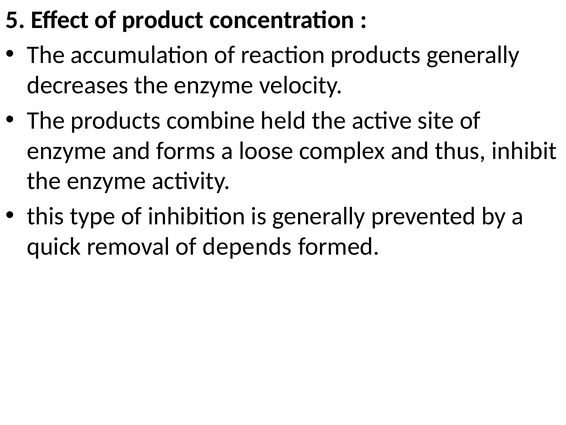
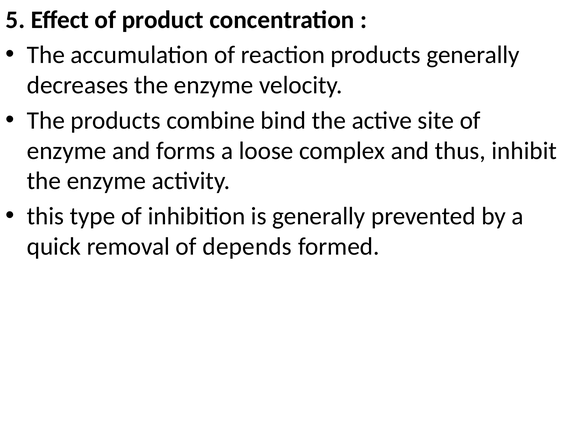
held: held -> bind (283, 120)
